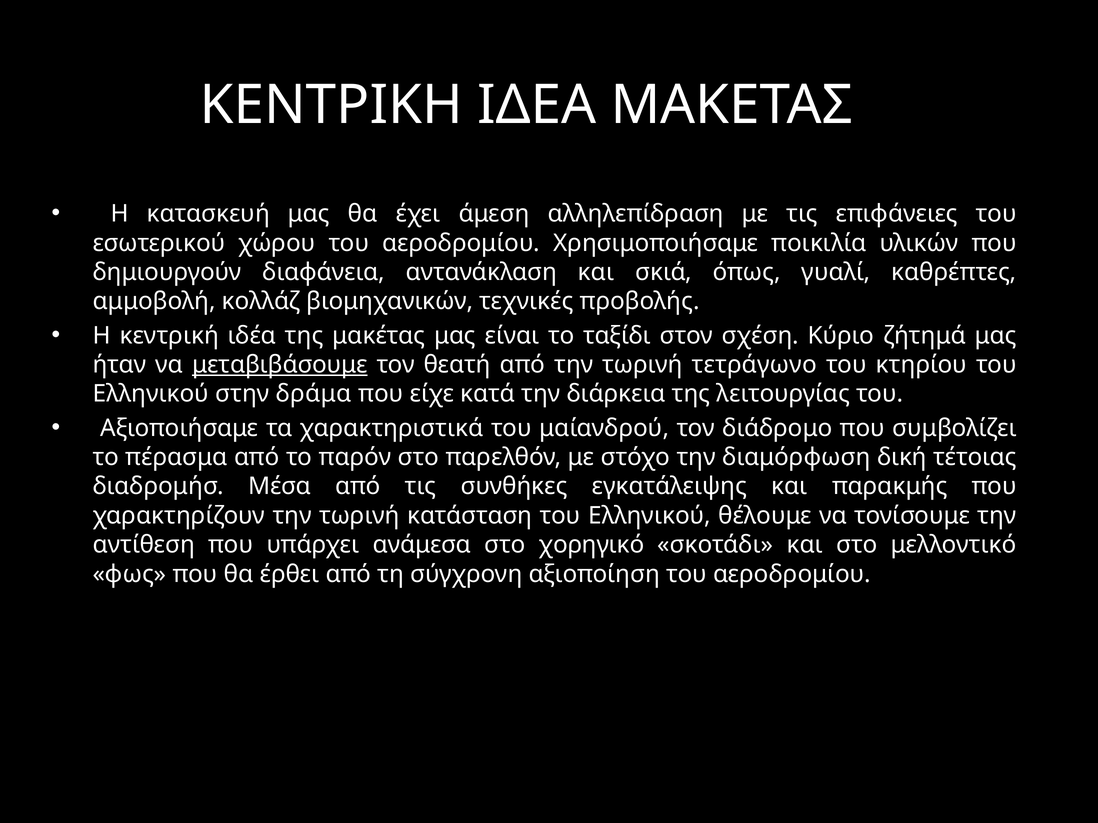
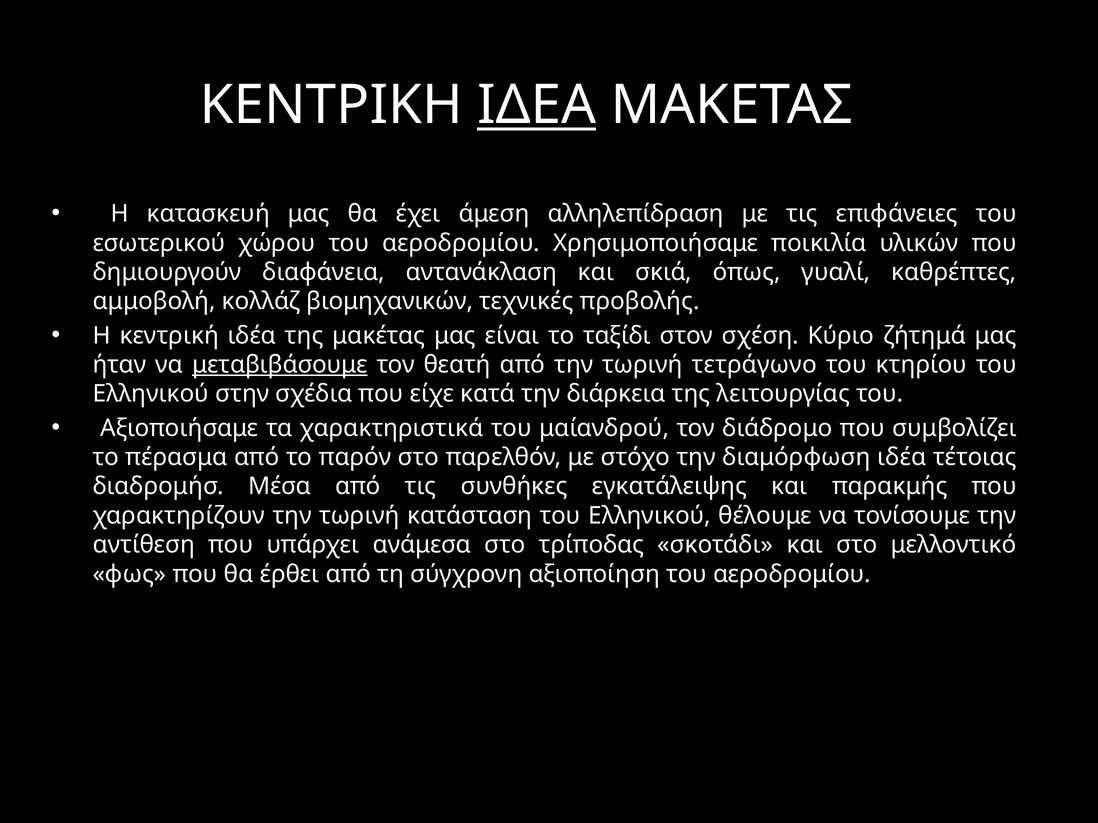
ΙΔΕΑ underline: none -> present (537, 105)
δράμα: δράμα -> σχέδια (314, 394)
διαμόρφωση δική: δική -> ιδέα (902, 457)
χορηγικό: χορηγικό -> τρίποδας (592, 545)
